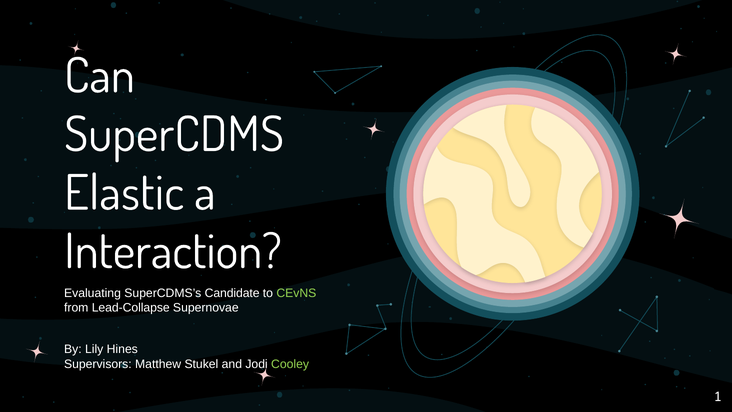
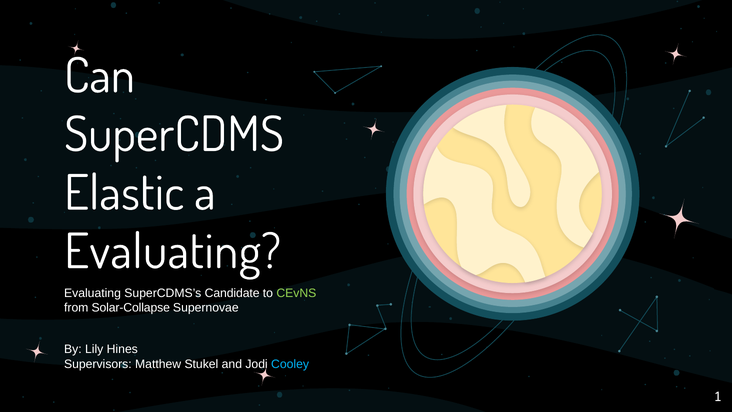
Interaction: Interaction -> Evaluating (173, 252)
Lead-Collapse: Lead-Collapse -> Solar-Collapse (131, 308)
Cooley colour: light green -> light blue (290, 364)
